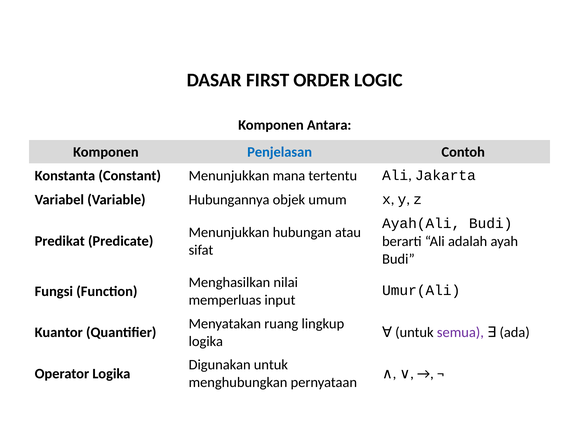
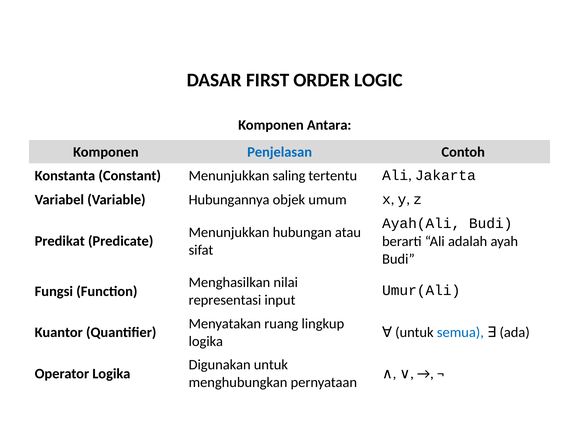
mana: mana -> saling (289, 176)
memperluas: memperluas -> representasi (225, 300)
semua colour: purple -> blue (460, 333)
